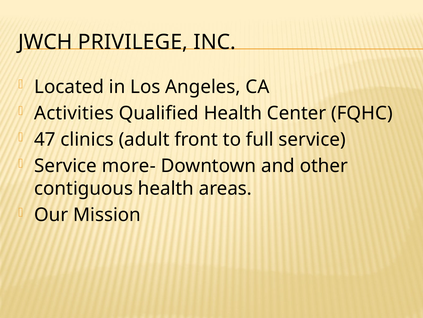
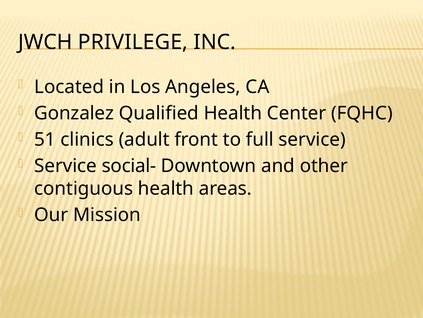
Activities: Activities -> Gonzalez (74, 113)
47: 47 -> 51 (45, 139)
more-: more- -> social- (129, 166)
